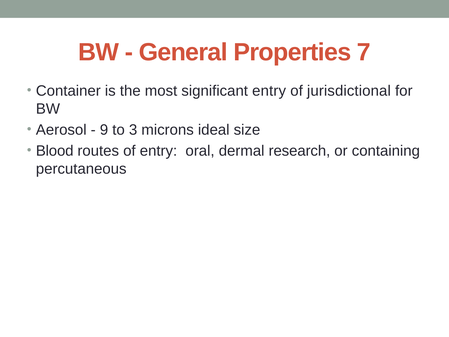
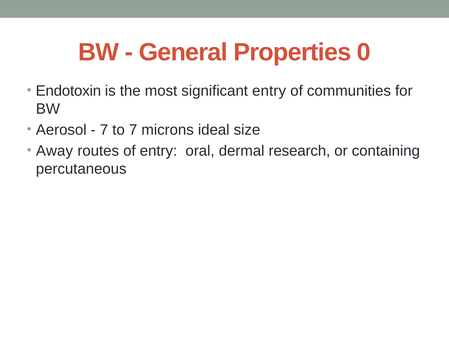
7: 7 -> 0 (364, 52)
Container: Container -> Endotoxin (68, 91)
jurisdictional: jurisdictional -> communities (349, 91)
9: 9 -> 7 (104, 130)
to 3: 3 -> 7 (133, 130)
Blood: Blood -> Away (55, 151)
